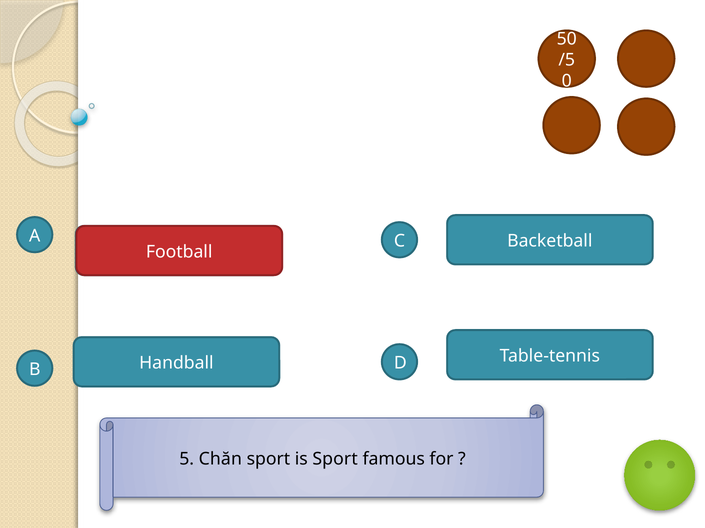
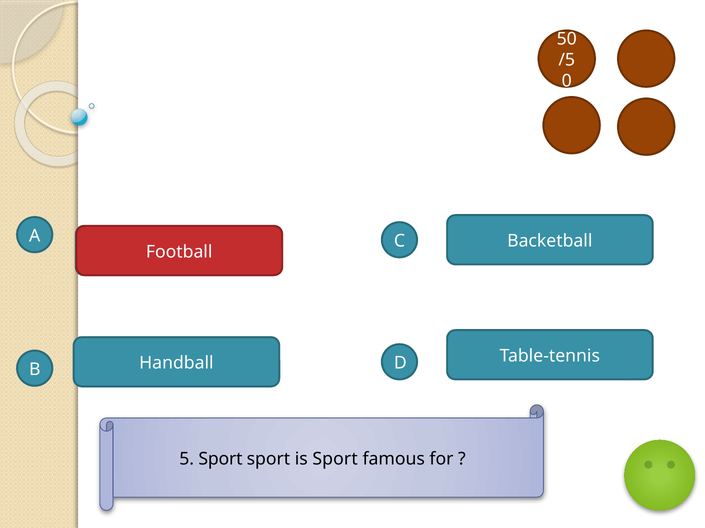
5 Chăn: Chăn -> Sport (220, 459)
